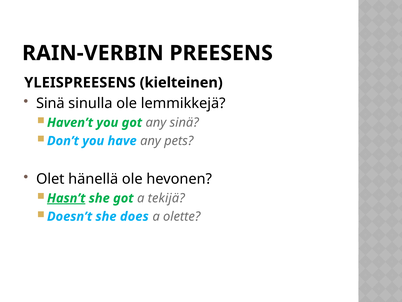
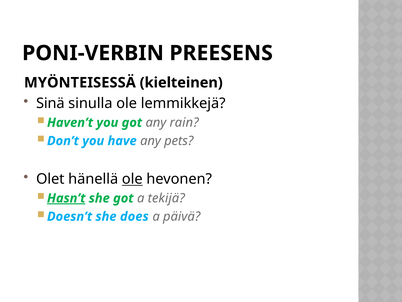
RAIN-VERBIN: RAIN-VERBIN -> PONI-VERBIN (93, 53)
YLEISPREESENS: YLEISPREESENS -> MYÖNTEISESSÄ (80, 82)
any sinä: sinä -> rain (184, 122)
ole underline: none -> present (132, 179)
olette: olette -> päivä (182, 216)
